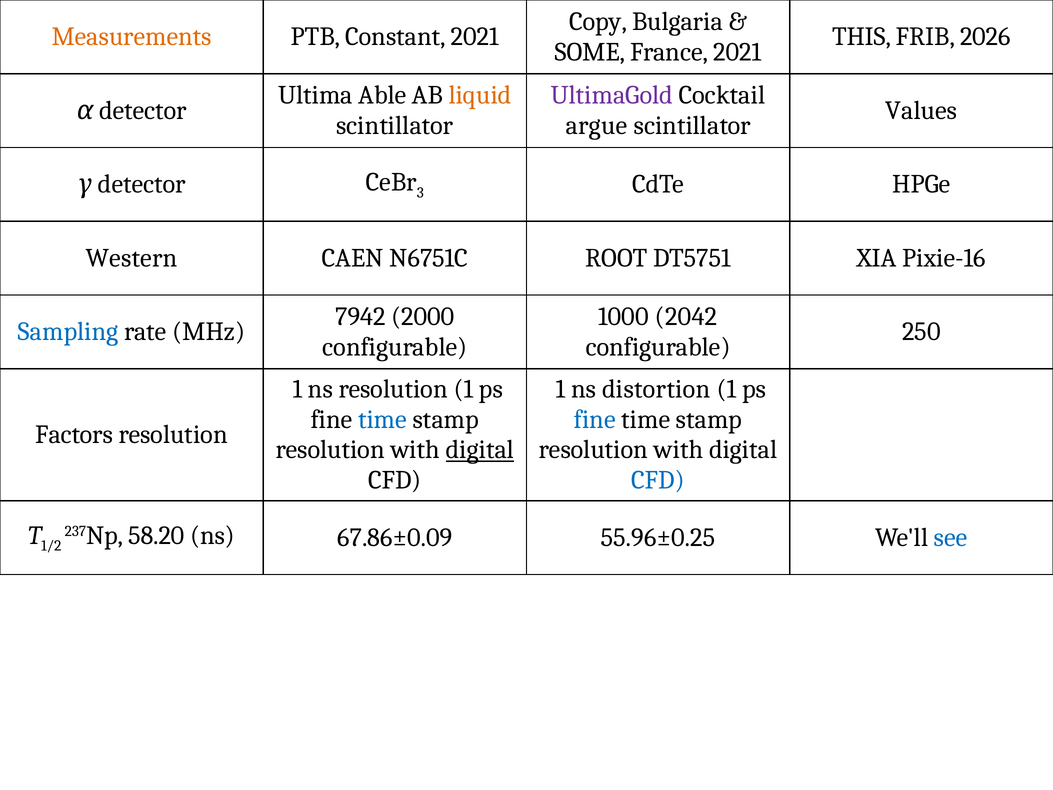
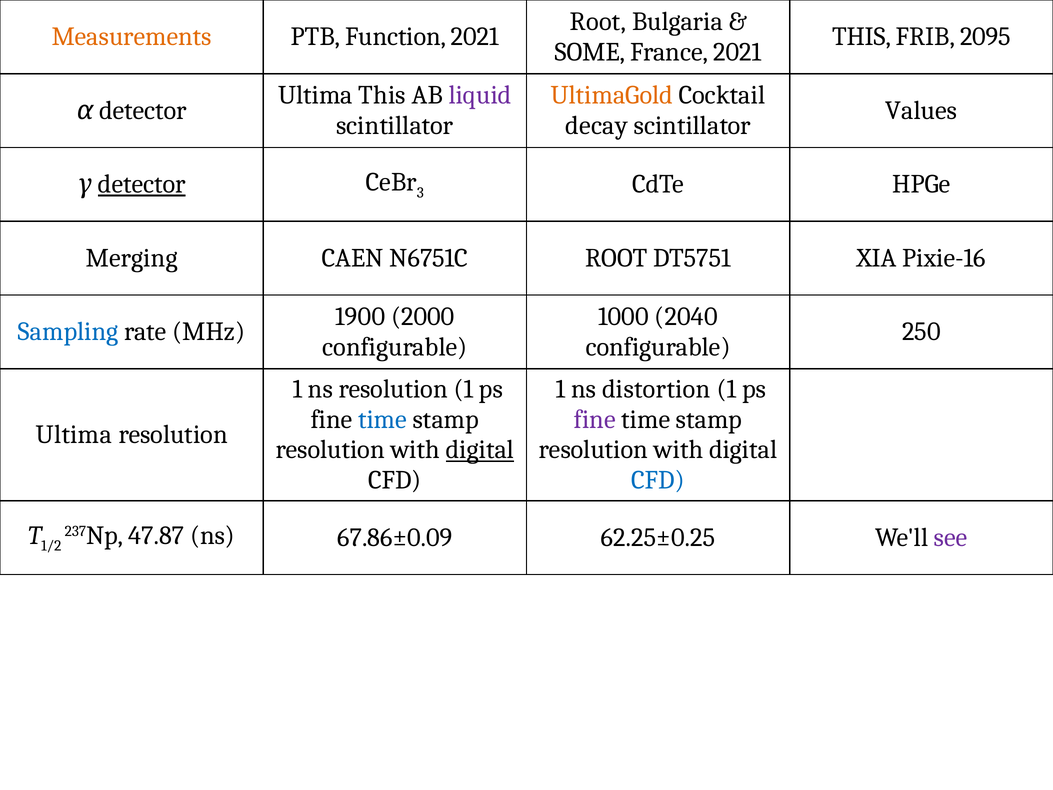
Copy: Copy -> Root (598, 21)
Constant: Constant -> Function (396, 37)
2026: 2026 -> 2095 (985, 37)
Ultima Able: Able -> This (382, 95)
liquid colour: orange -> purple (480, 95)
UltimaGold colour: purple -> orange (612, 95)
argue: argue -> decay (596, 126)
detector underline: none -> present (142, 184)
Western: Western -> Merging (132, 258)
7942: 7942 -> 1900 (360, 316)
2042: 2042 -> 2040 (686, 316)
fine colour: blue -> purple (595, 419)
Factors: Factors -> Ultima (74, 434)
58.20: 58.20 -> 47.87 (156, 535)
55.96±0.25: 55.96±0.25 -> 62.25±0.25 (658, 537)
see colour: blue -> purple (951, 537)
